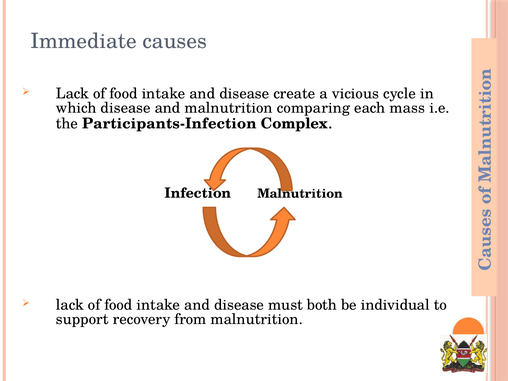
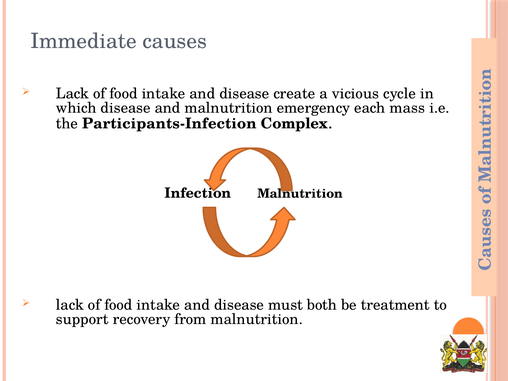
comparing: comparing -> emergency (313, 108)
individual: individual -> treatment (395, 305)
